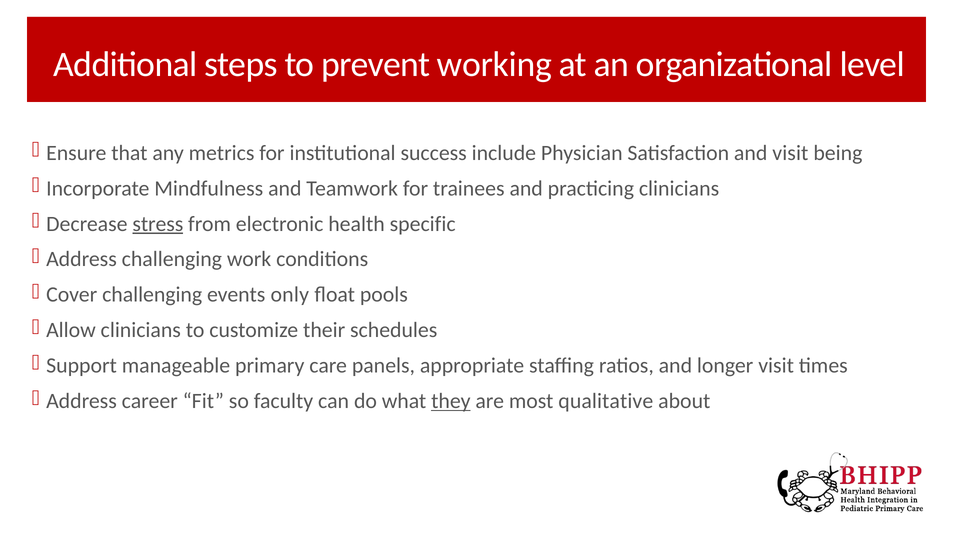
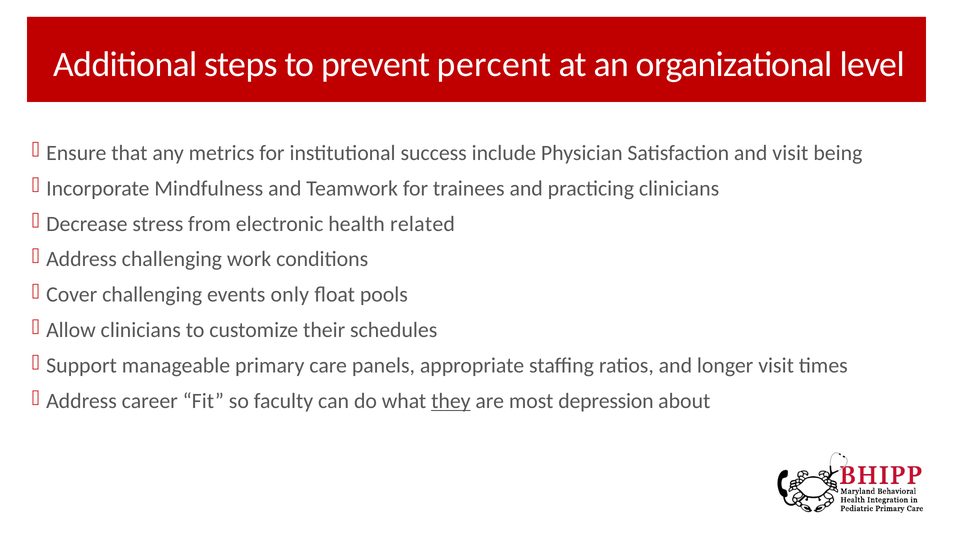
working: working -> percent (494, 65)
stress underline: present -> none (158, 224)
specific: specific -> related (423, 224)
qualitative: qualitative -> depression (606, 401)
